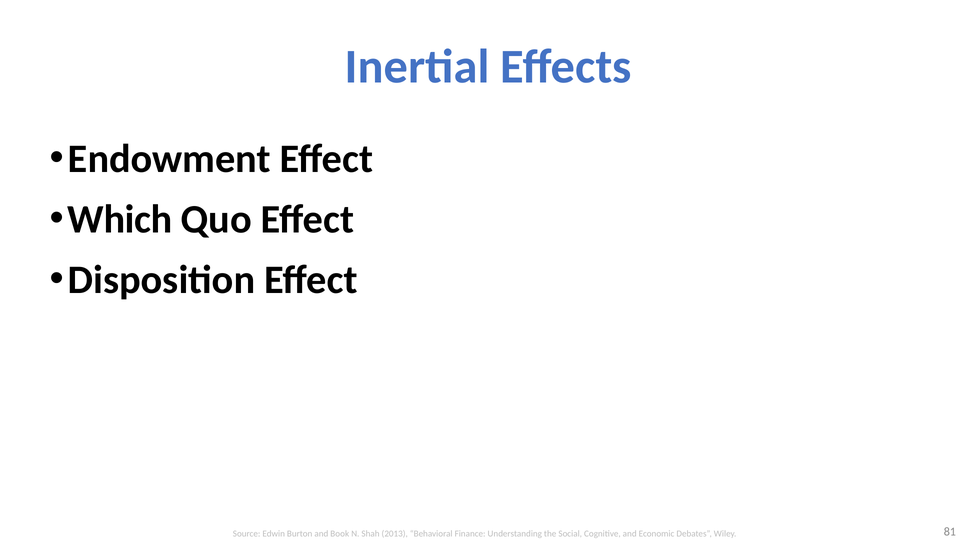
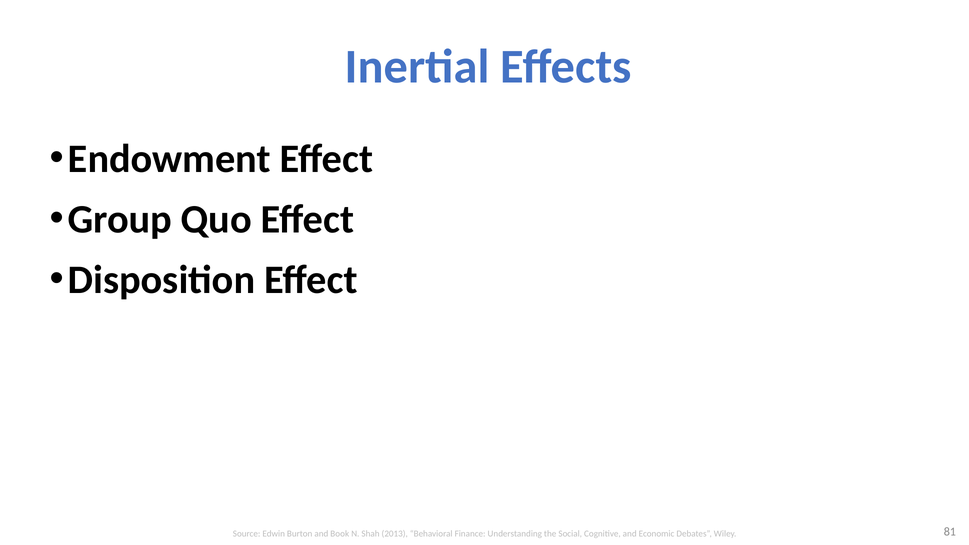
Which: Which -> Group (120, 220)
